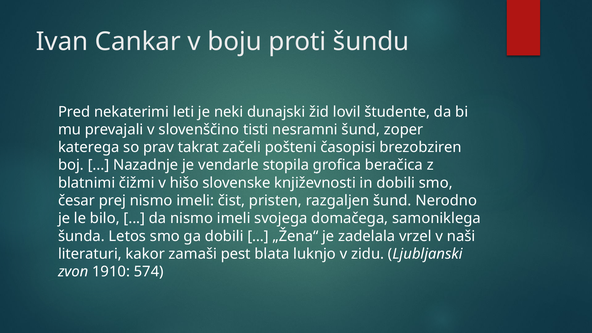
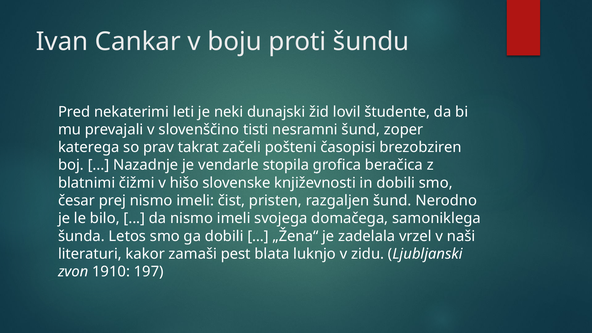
574: 574 -> 197 (149, 272)
